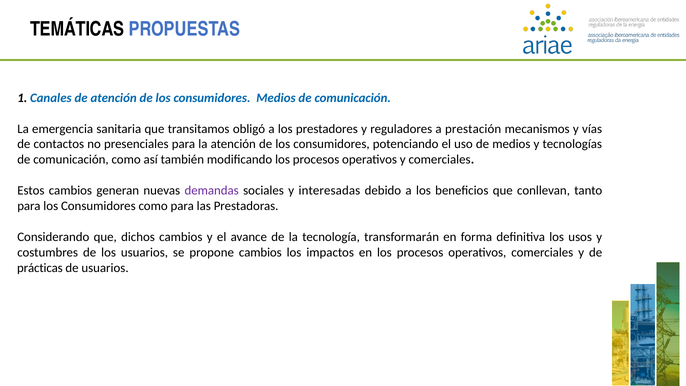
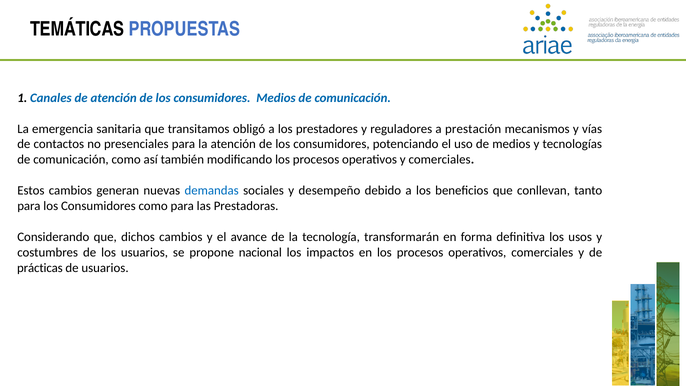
demandas colour: purple -> blue (212, 190)
interesadas: interesadas -> desempeño (329, 190)
propone cambios: cambios -> nacional (260, 252)
